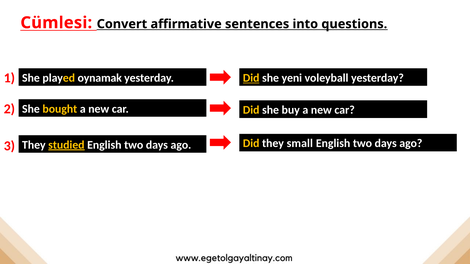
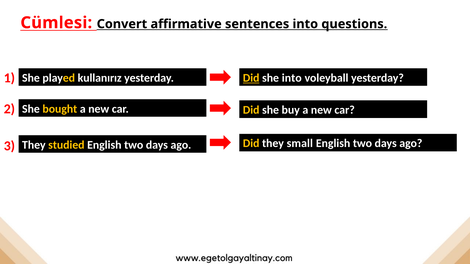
oynamak: oynamak -> kullanırız (100, 78)
she yeni: yeni -> into (292, 78)
studied underline: present -> none (66, 145)
